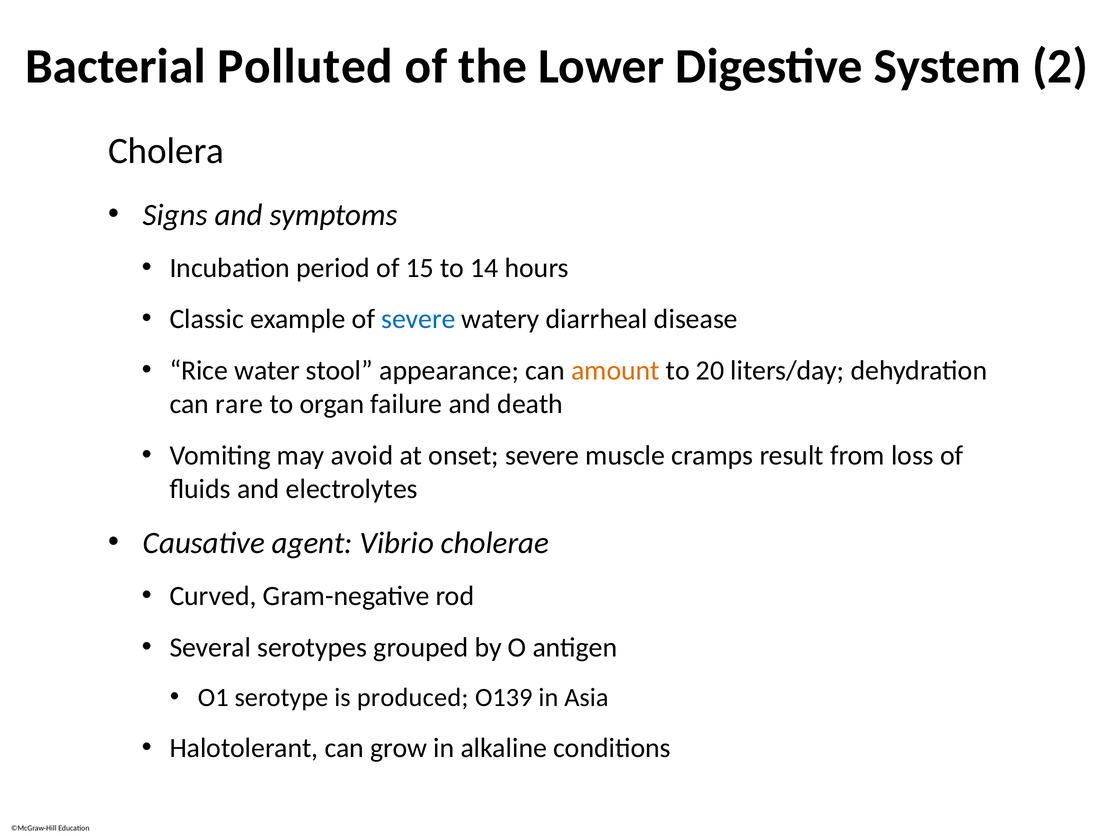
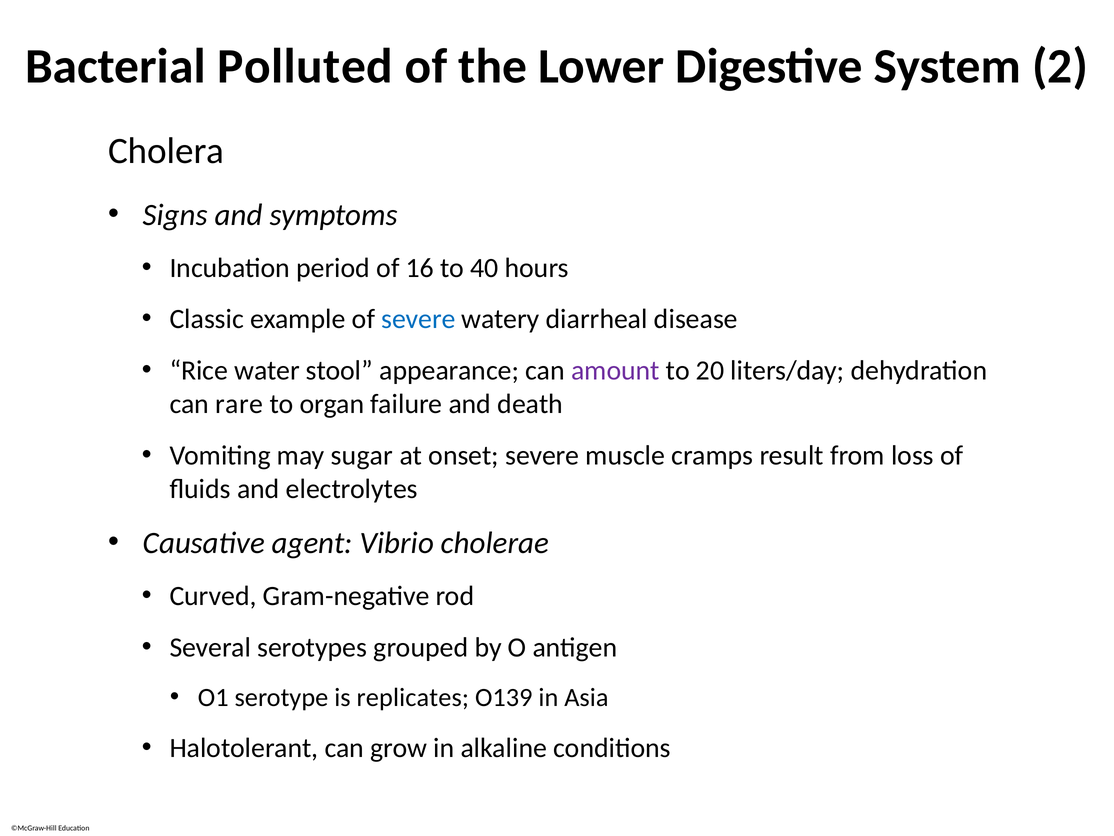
15: 15 -> 16 (420, 268)
14: 14 -> 40 (484, 268)
amount colour: orange -> purple (615, 370)
avoid: avoid -> sugar (362, 455)
produced: produced -> replicates (413, 697)
